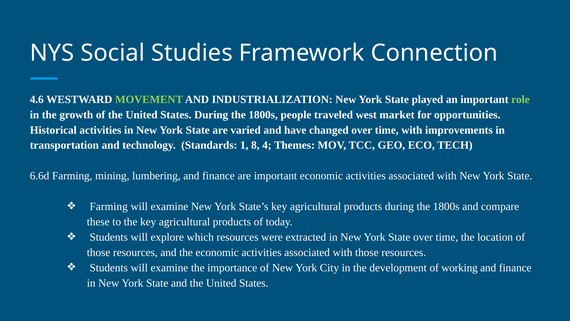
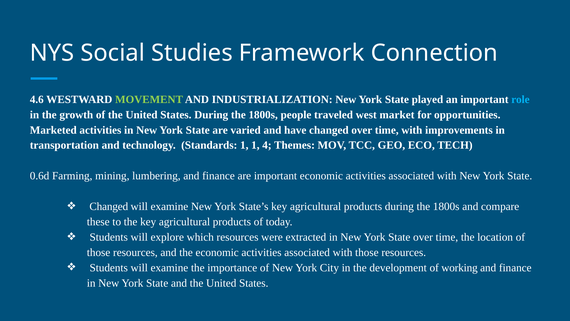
role colour: light green -> light blue (520, 99)
Historical: Historical -> Marketed (53, 130)
1 8: 8 -> 1 (255, 145)
6.6d: 6.6d -> 0.6d (40, 176)
Farming: Farming -> Changed (109, 206)
